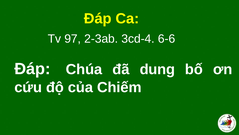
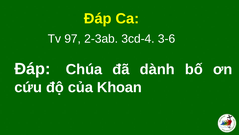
6-6: 6-6 -> 3-6 (167, 39)
dung: dung -> dành (157, 69)
Chiếm: Chiếm -> Khoan (119, 87)
